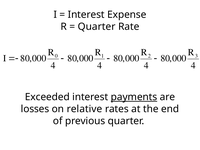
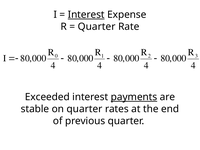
Interest underline: none -> present (86, 15)
losses: losses -> stable (35, 109)
on relative: relative -> quarter (84, 109)
